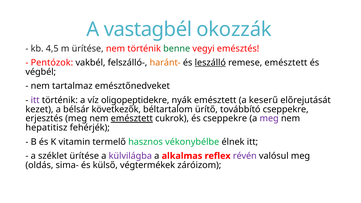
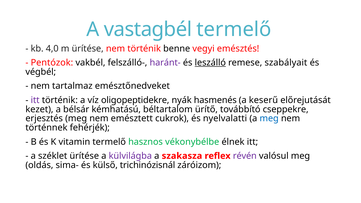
vastagbél okozzák: okozzák -> termelő (234, 29)
4,5: 4,5 -> 4,0 (52, 49)
benne colour: green -> black (177, 49)
haránt- colour: orange -> purple (165, 63)
remese emésztett: emésztett -> szabályait (286, 63)
nyák emésztett: emésztett -> hasmenés (215, 100)
következők: következők -> kémhatású (116, 109)
emésztett underline: present -> none (132, 119)
és cseppekre: cseppekre -> nyelvalatti (225, 119)
meg colour: purple -> blue (269, 119)
hepatitisz: hepatitisz -> történnek (46, 128)
alkalmas: alkalmas -> szakasza (182, 156)
végtermékek: végtermékek -> trichinózisnál (148, 165)
